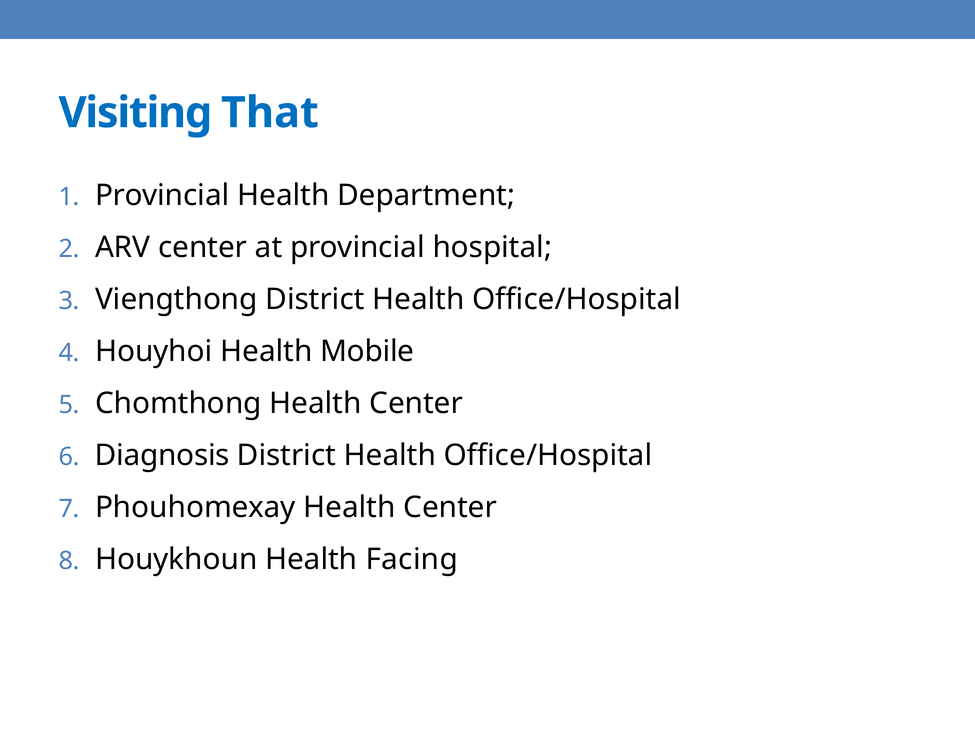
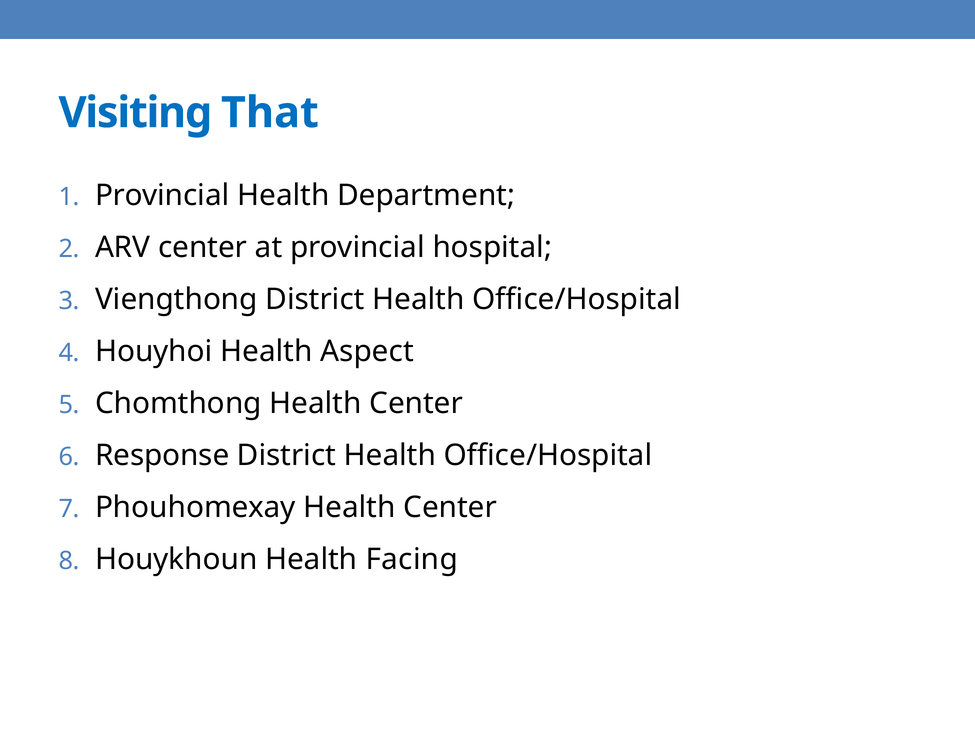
Mobile: Mobile -> Aspect (367, 351)
Diagnosis: Diagnosis -> Response (162, 455)
